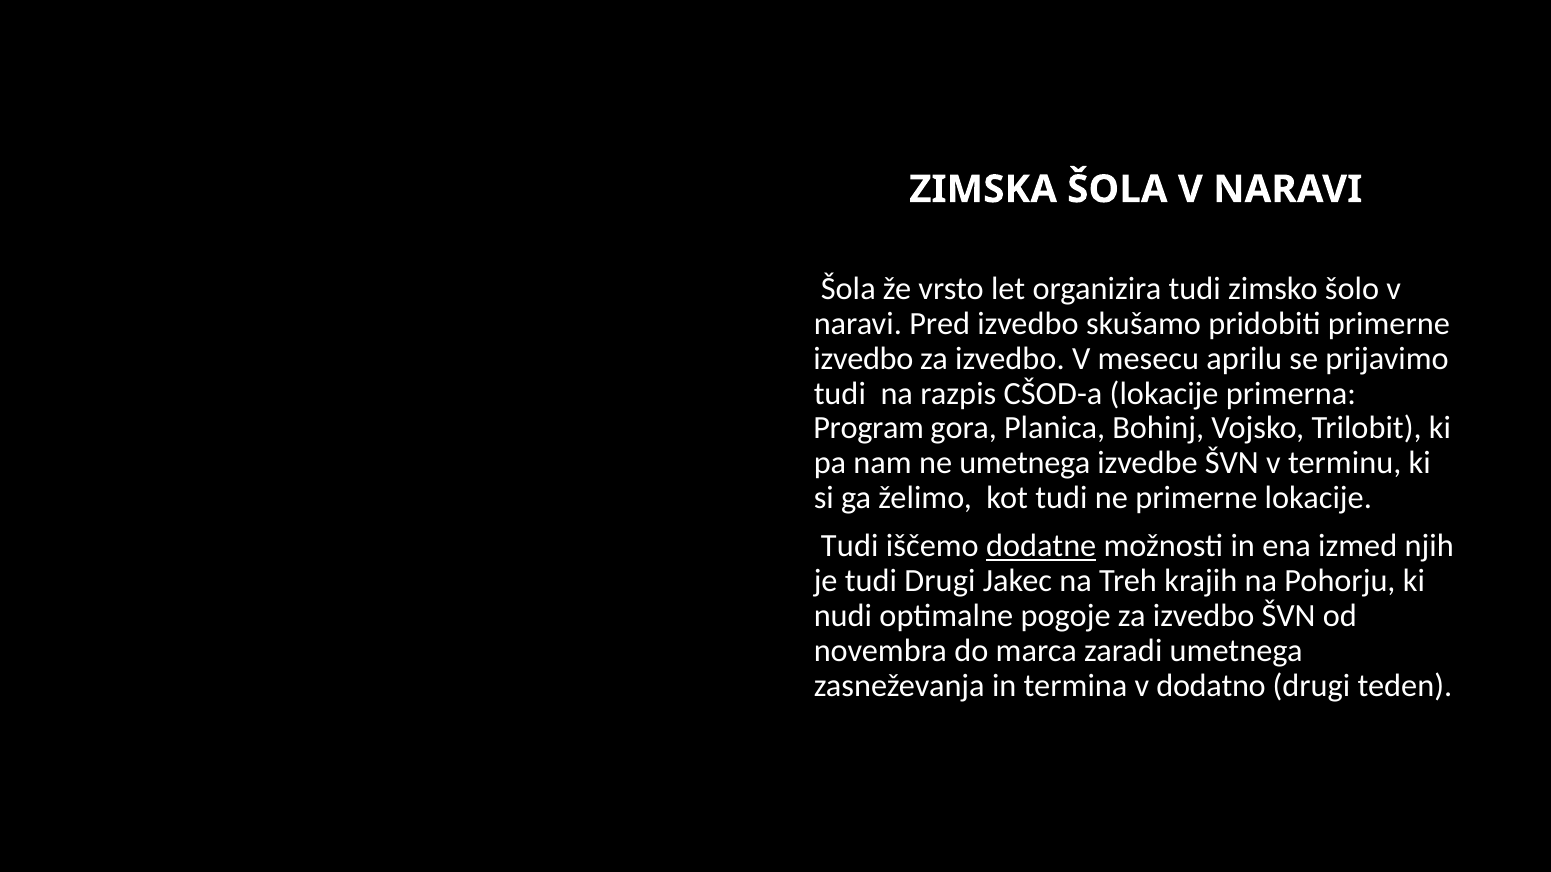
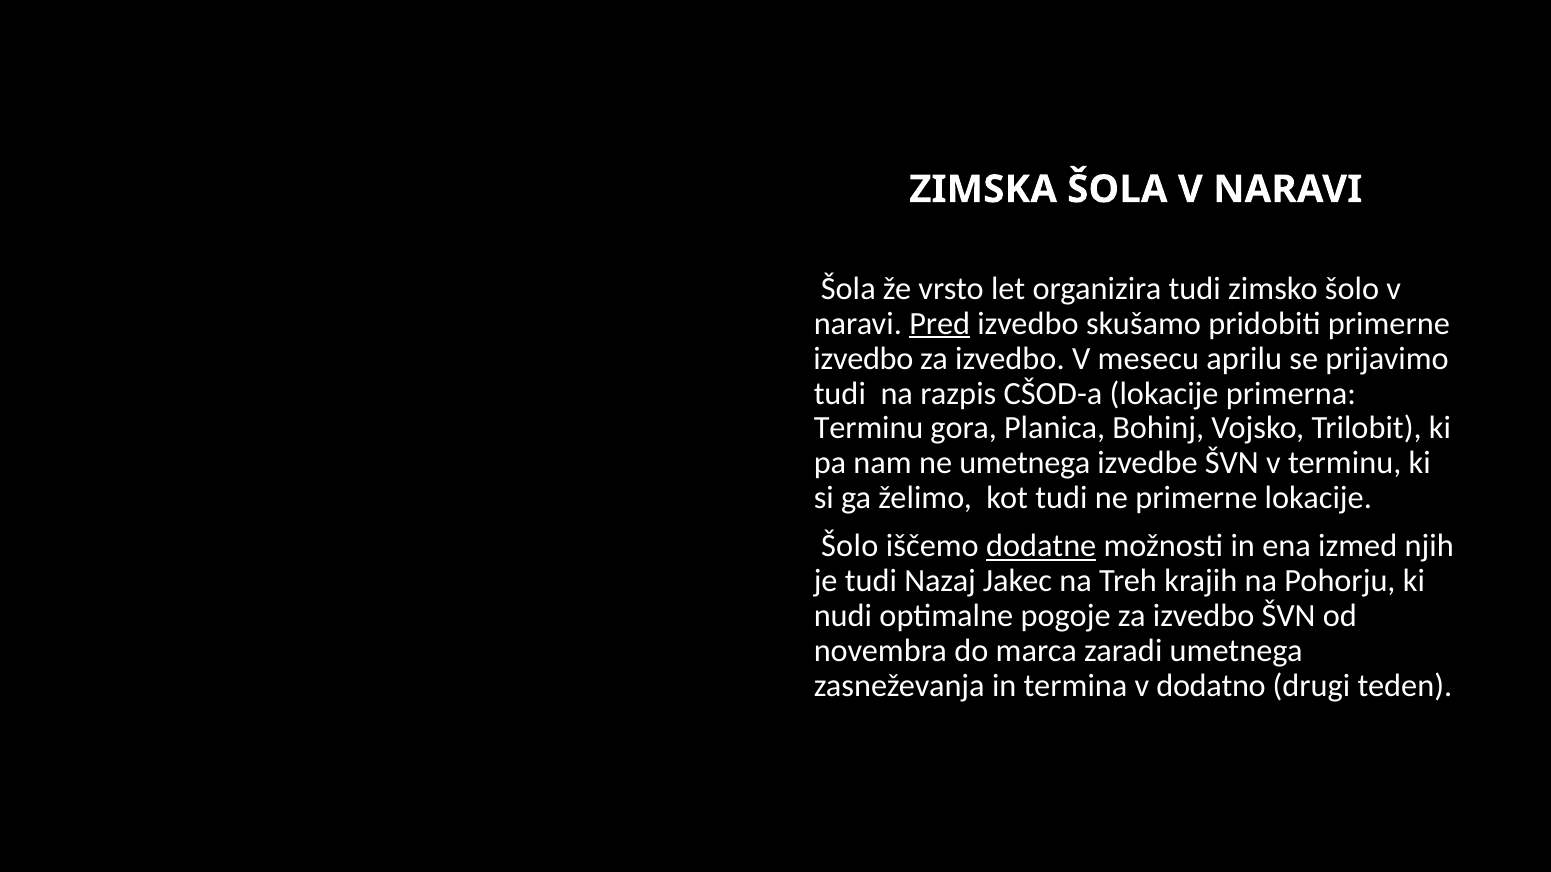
Pred underline: none -> present (940, 324)
Program: Program -> Terminu (869, 428)
Tudi: Tudi -> Šolo (850, 546)
tudi Drugi: Drugi -> Nazaj (940, 581)
